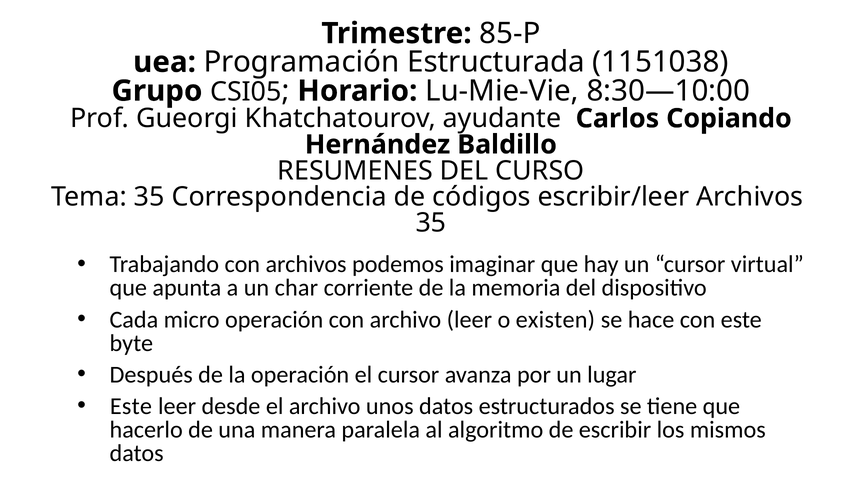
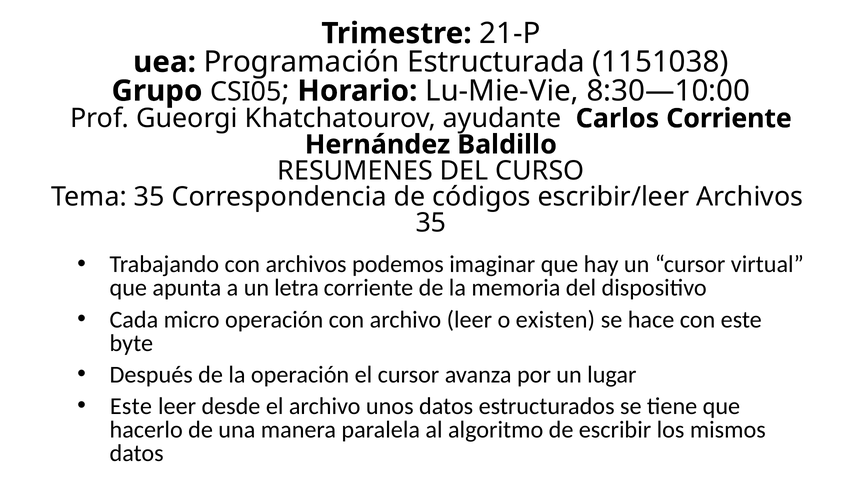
85-P: 85-P -> 21-P (510, 33)
Carlos Copiando: Copiando -> Corriente (729, 118)
char: char -> letra (297, 288)
